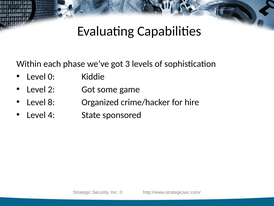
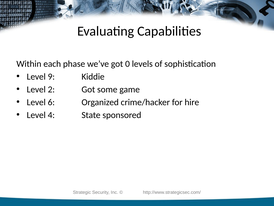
3: 3 -> 0 (127, 64)
0: 0 -> 9 (51, 76)
8: 8 -> 6 (51, 102)
